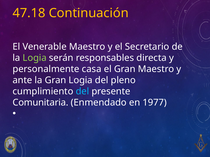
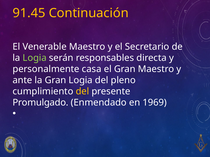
47.18: 47.18 -> 91.45 (29, 13)
del colour: light blue -> yellow (82, 92)
Comunitaria: Comunitaria -> Promulgado (41, 103)
1977: 1977 -> 1969 (155, 103)
